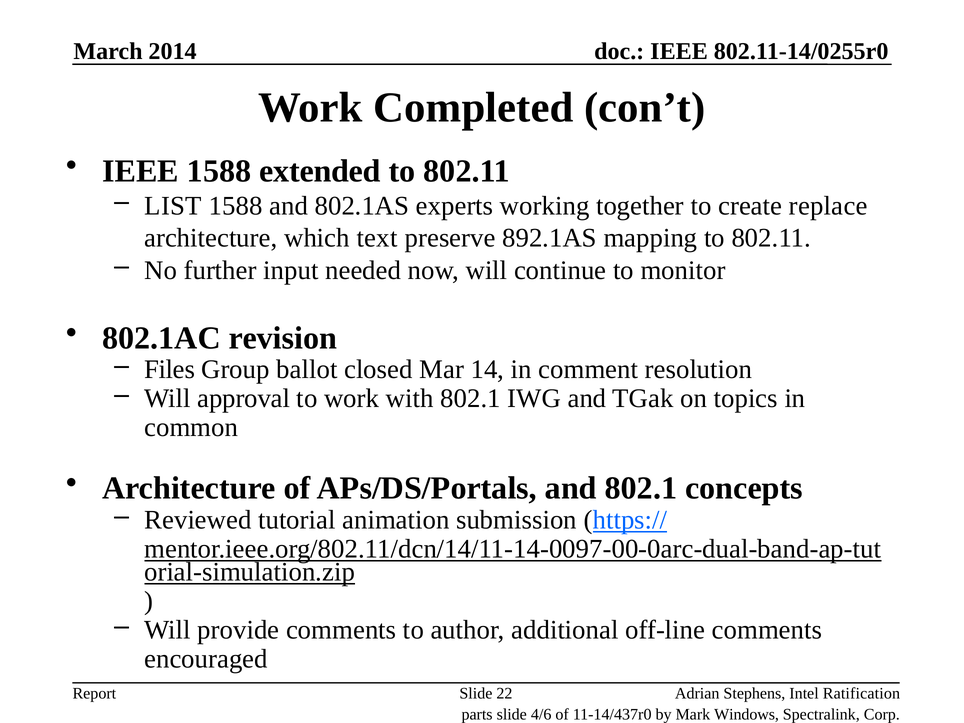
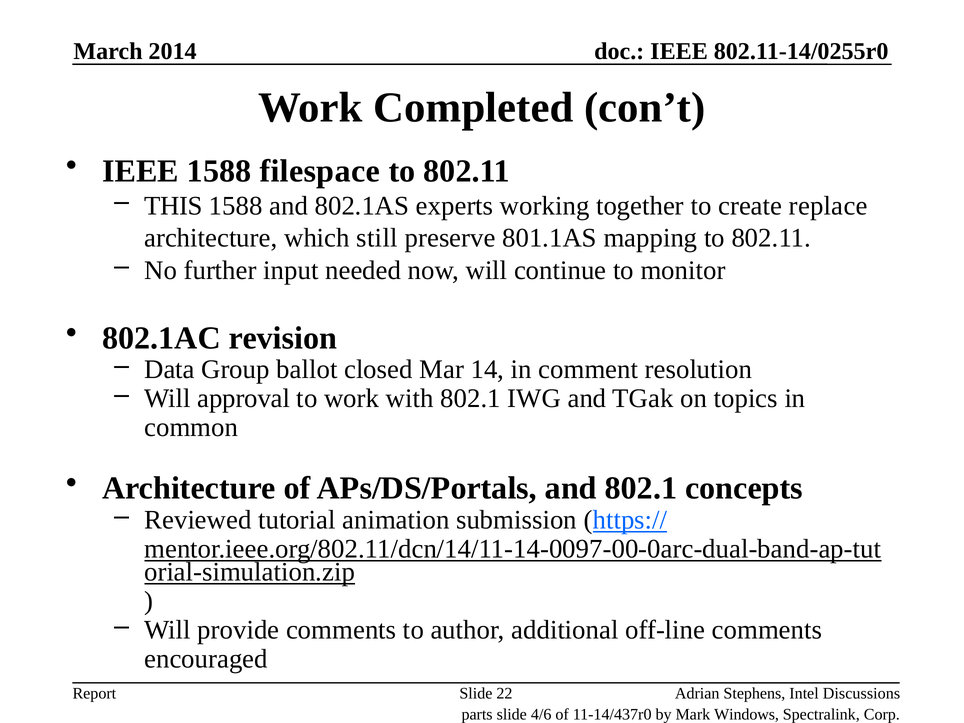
extended: extended -> filespace (320, 171)
LIST: LIST -> THIS (173, 206)
text: text -> still (377, 238)
892.1AS: 892.1AS -> 801.1AS (550, 238)
Files: Files -> Data (169, 369)
Ratification: Ratification -> Discussions (861, 693)
